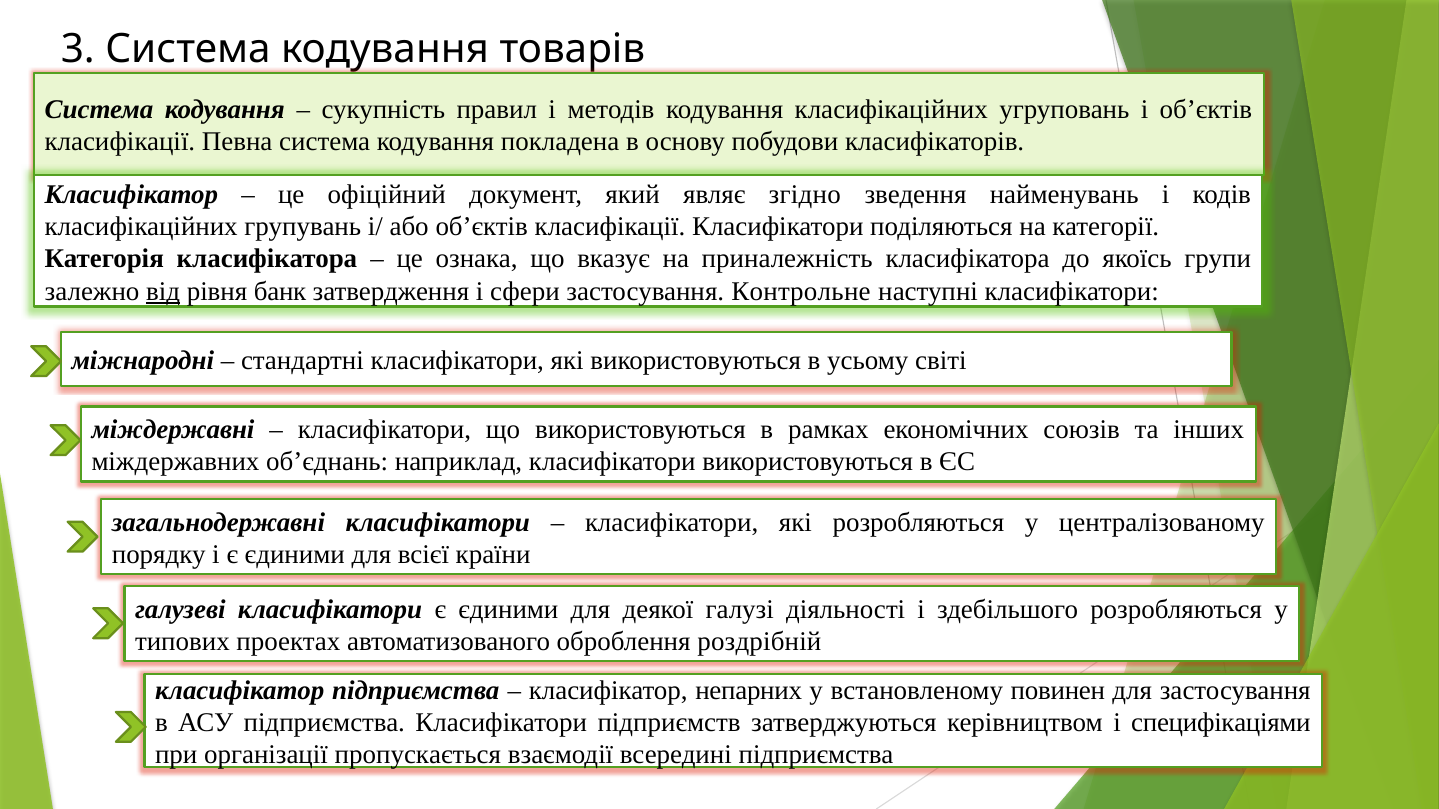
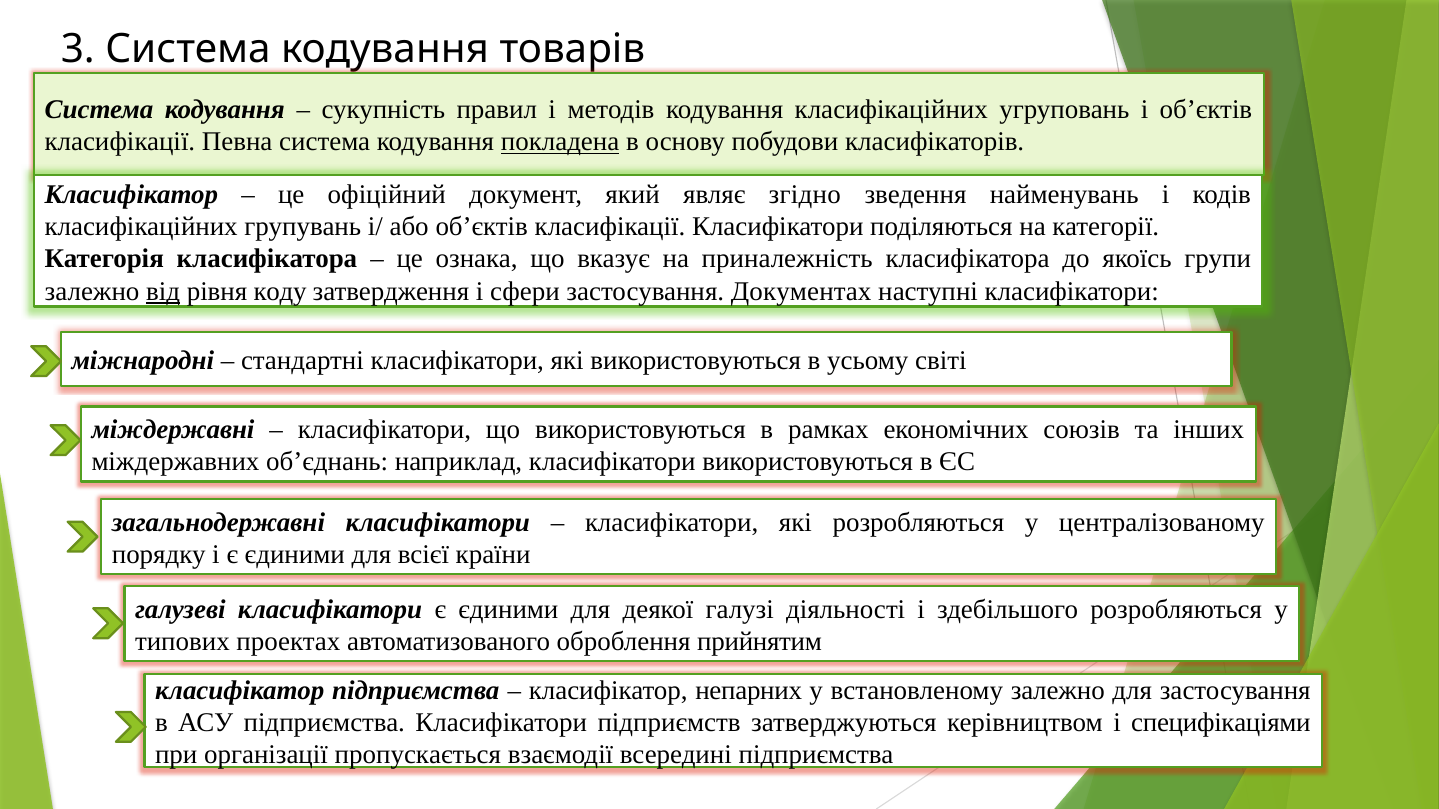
покладена underline: none -> present (560, 142)
банк: банк -> коду (280, 291)
Контрольне: Контрольне -> Документах (801, 291)
роздрібній: роздрібній -> прийнятим (760, 642)
встановленому повинен: повинен -> залежно (1058, 691)
